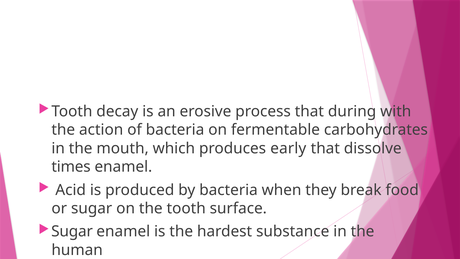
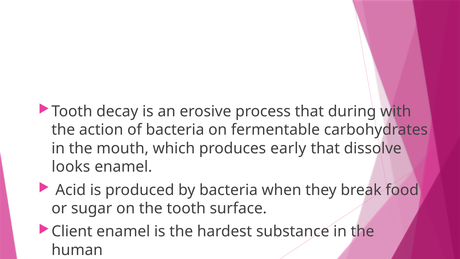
times: times -> looks (71, 167)
Sugar: Sugar -> Client (72, 231)
